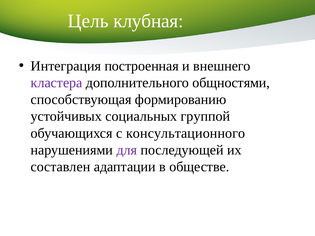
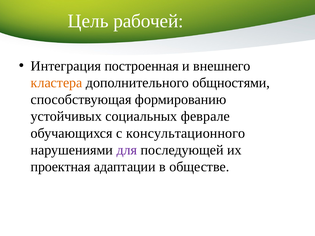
клубная: клубная -> рабочей (148, 21)
кластера colour: purple -> orange (57, 83)
группой: группой -> феврале (205, 116)
составлен: составлен -> проектная (61, 167)
